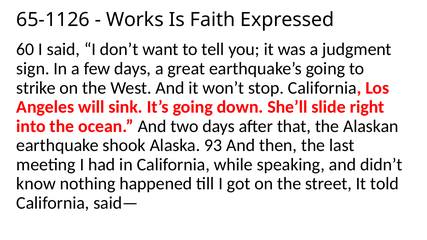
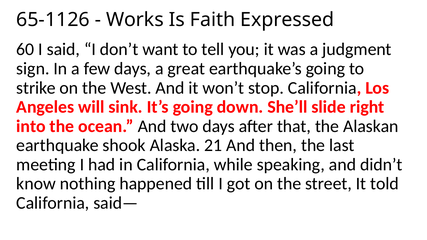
93: 93 -> 21 (213, 146)
